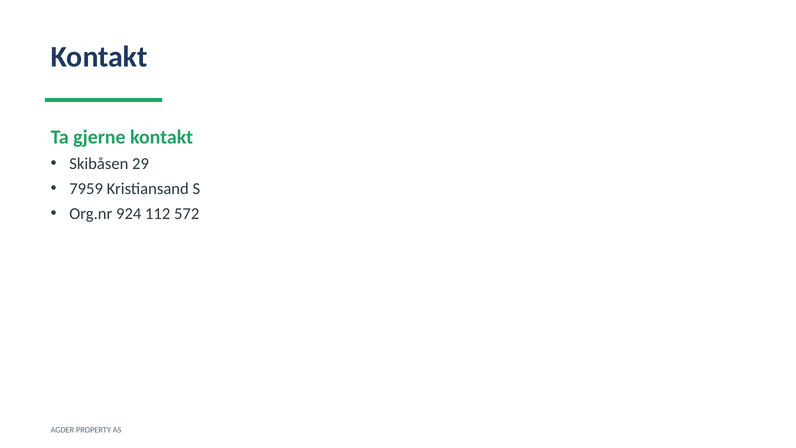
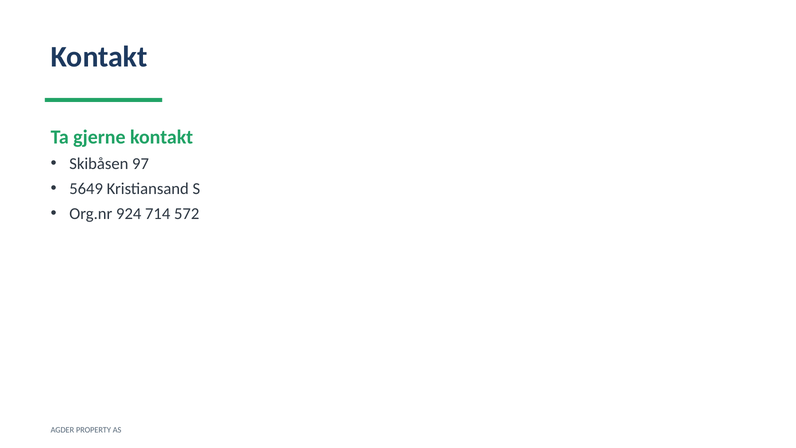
29: 29 -> 97 (141, 164)
7959: 7959 -> 5649 (86, 189)
112: 112 -> 714 (158, 213)
